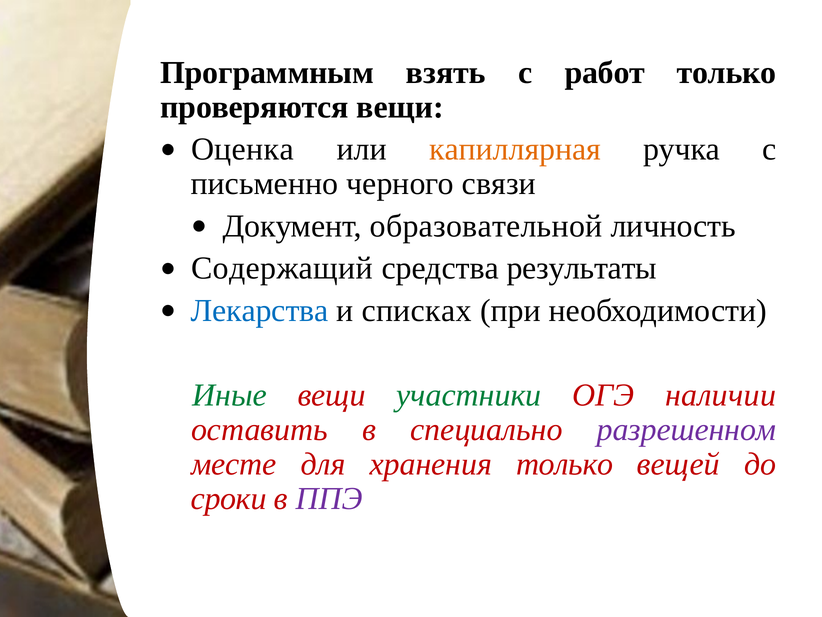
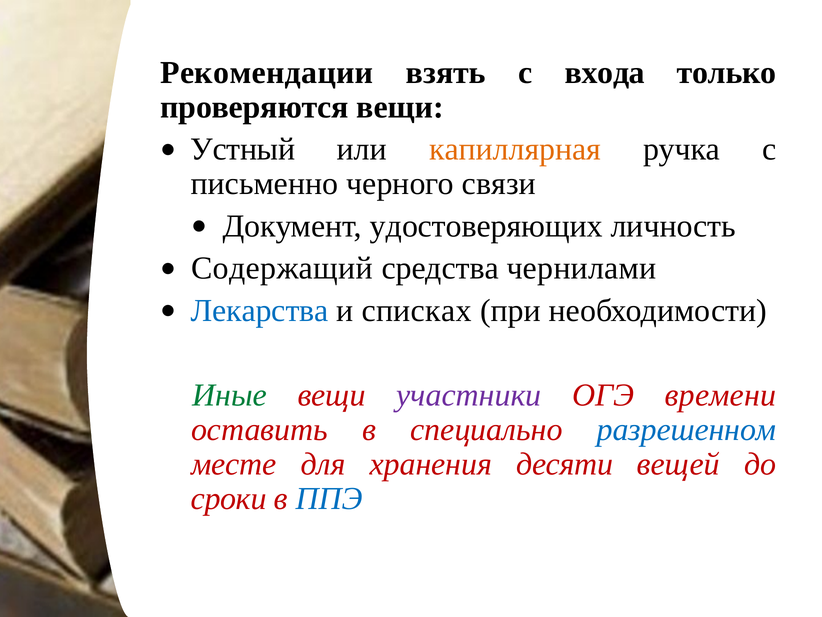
Программным: Программным -> Рекомендации (267, 72)
работ: работ -> входа (605, 72)
Оценка: Оценка -> Устный (243, 149)
образовательной: образовательной -> удостоверяющих (486, 226)
результаты: результаты -> чернилами (581, 268)
участники colour: green -> purple (469, 395)
наличии: наличии -> времени (721, 395)
разрешенном colour: purple -> blue (687, 429)
хранения только: только -> десяти (565, 464)
ППЭ colour: purple -> blue (329, 499)
